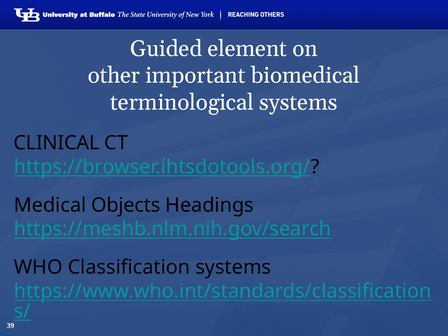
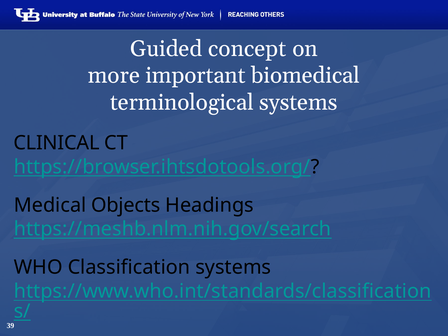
element: element -> concept (247, 49)
other: other -> more (114, 76)
